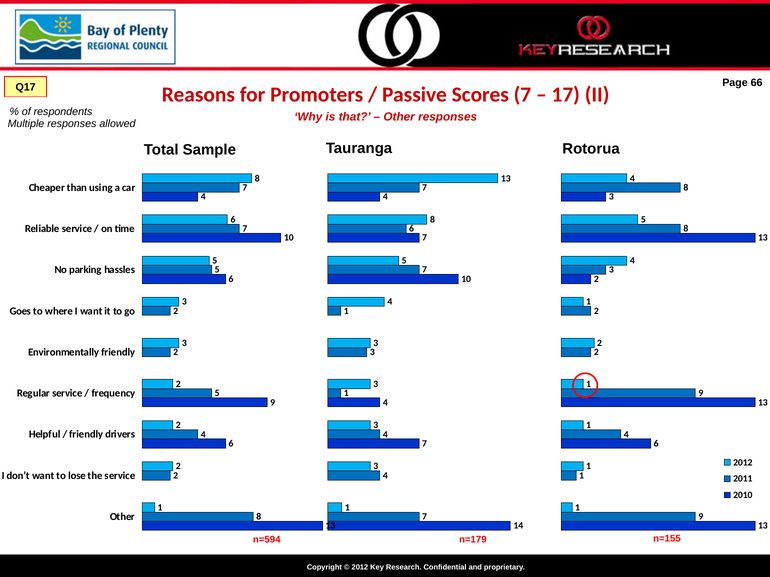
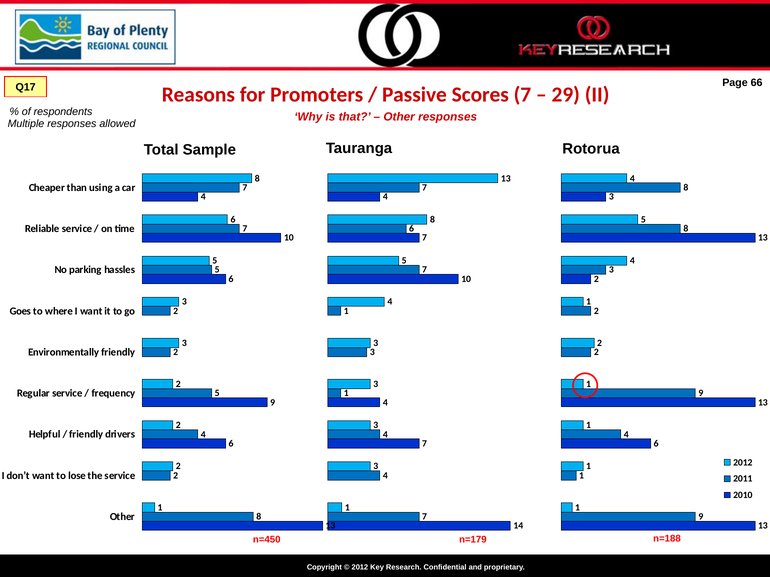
17: 17 -> 29 (566, 95)
n=594: n=594 -> n=450 (267, 540)
n=155: n=155 -> n=188 (667, 539)
